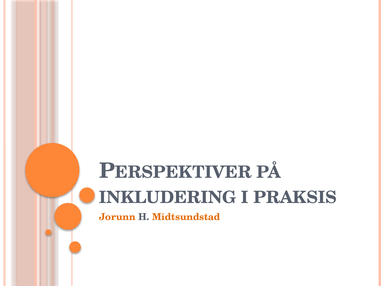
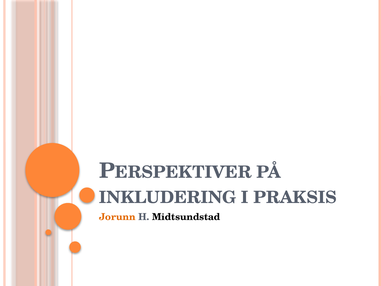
Midtsundstad colour: orange -> black (186, 217)
